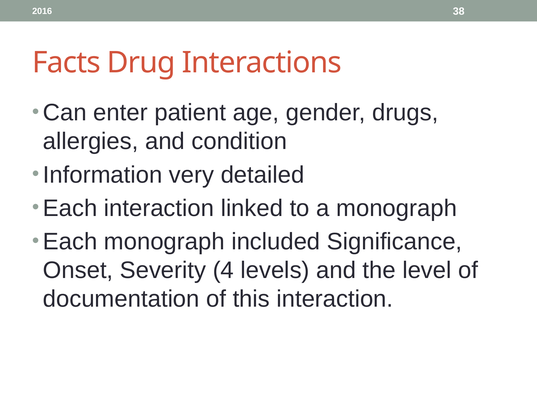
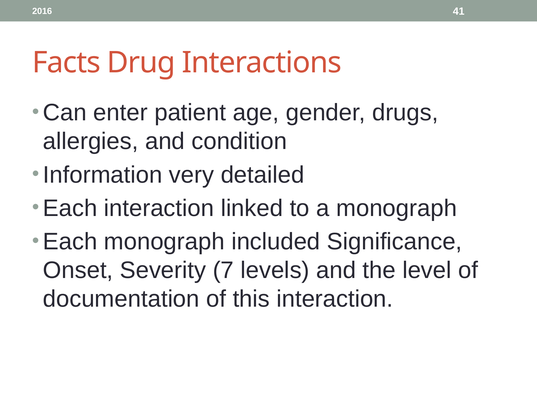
38: 38 -> 41 (459, 11)
4: 4 -> 7 (223, 270)
